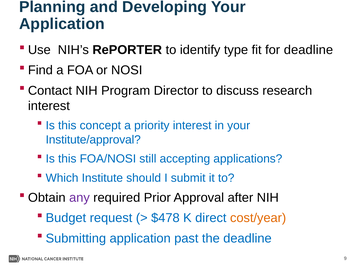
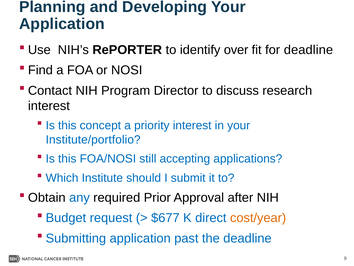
type: type -> over (236, 50)
Institute/approval: Institute/approval -> Institute/portfolio (93, 139)
any colour: purple -> blue (79, 197)
$478: $478 -> $677 (165, 218)
